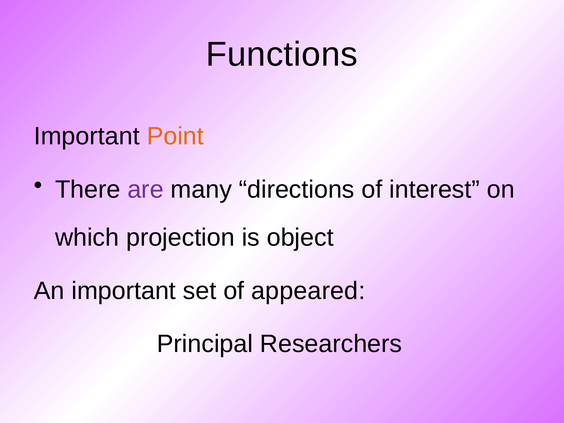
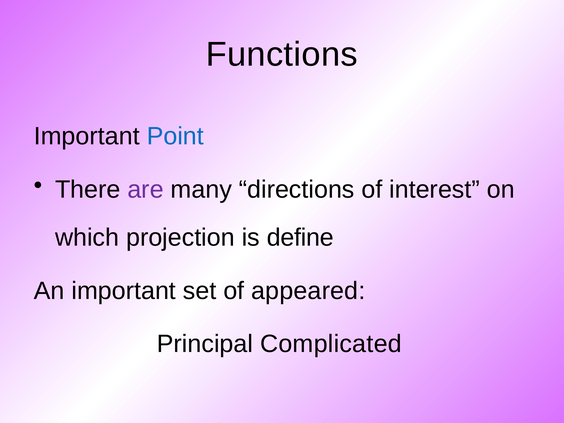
Point colour: orange -> blue (175, 136)
object: object -> define (300, 238)
Researchers: Researchers -> Complicated (331, 344)
